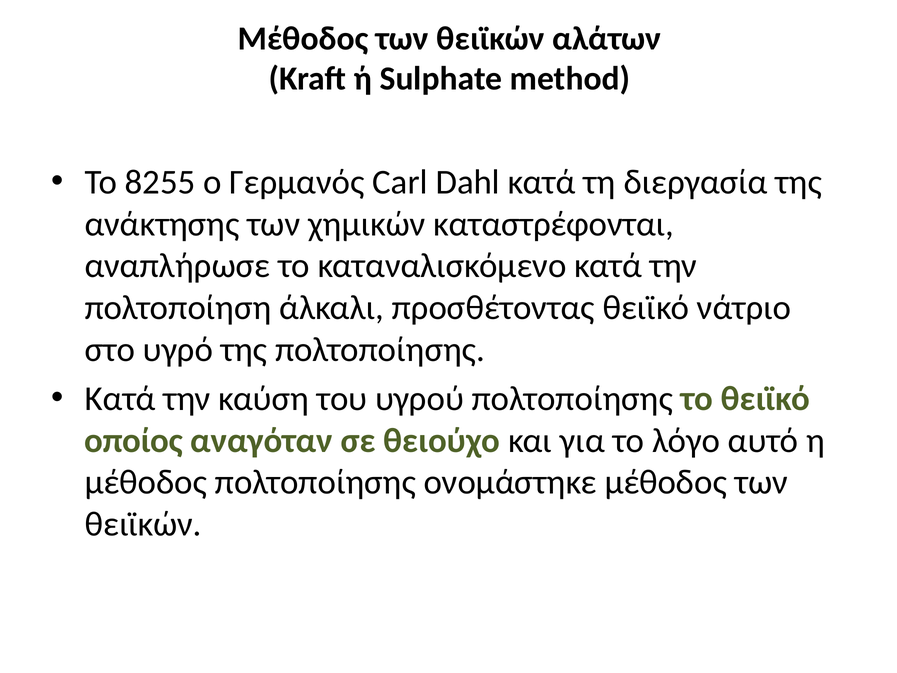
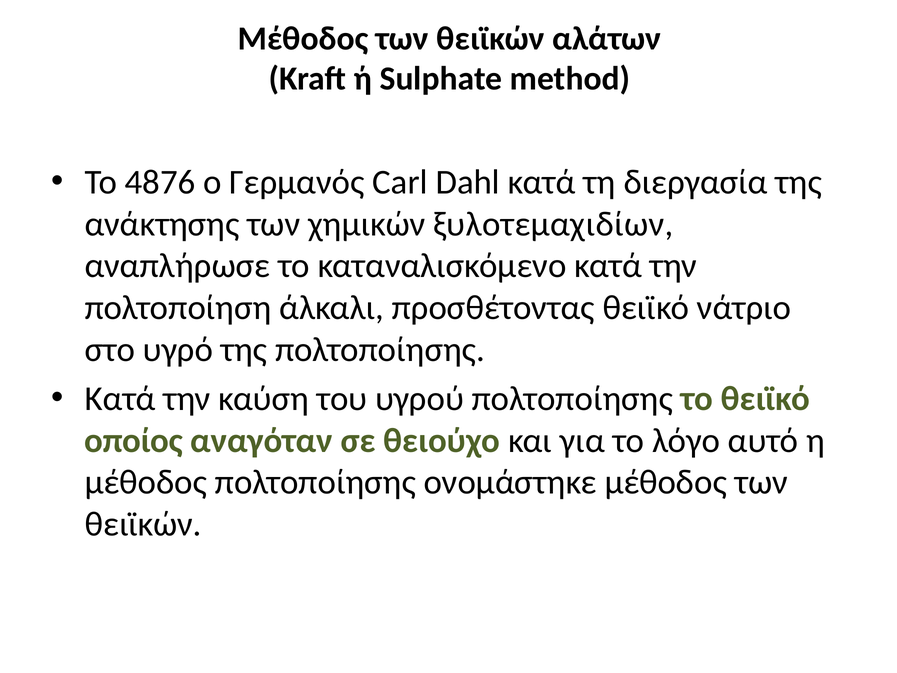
8255: 8255 -> 4876 (160, 182)
καταστρέφονται: καταστρέφονται -> ξυλοτεμαχιδίων (553, 224)
